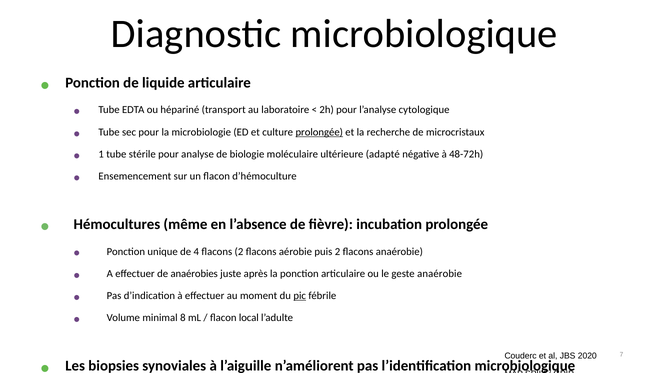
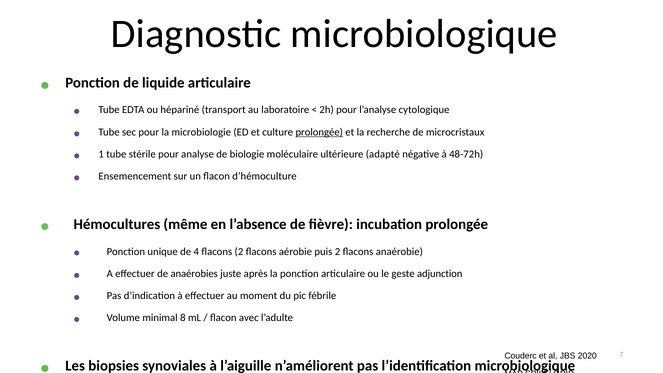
geste anaérobie: anaérobie -> adjunction (440, 274)
pic underline: present -> none (300, 296)
local: local -> avec (249, 318)
